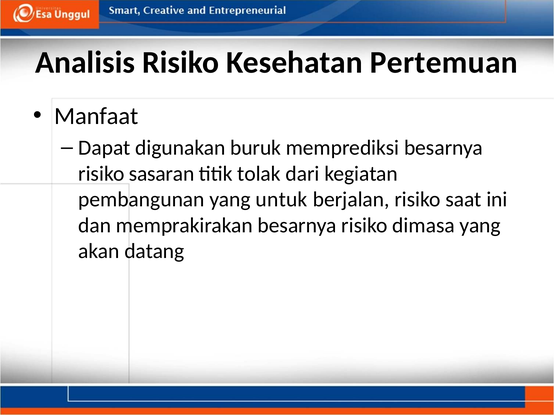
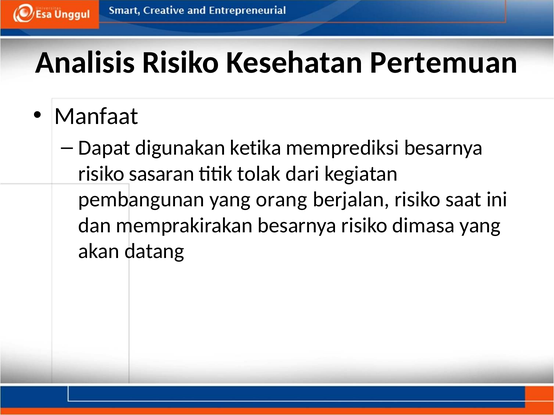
buruk: buruk -> ketika (256, 148)
untuk: untuk -> orang (282, 200)
